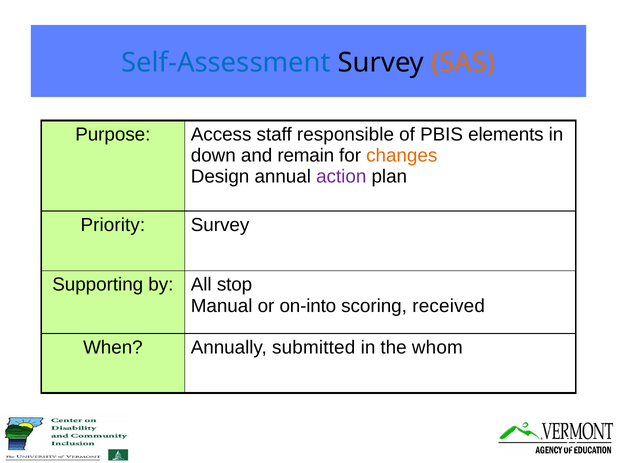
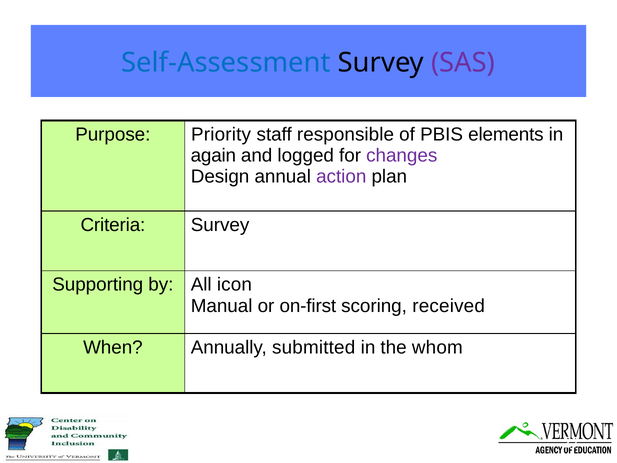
SAS colour: orange -> purple (463, 63)
Access: Access -> Priority (221, 134)
down: down -> again (213, 155)
remain: remain -> logged (306, 155)
changes colour: orange -> purple (402, 155)
Priority: Priority -> Criteria (113, 225)
stop: stop -> icon (234, 285)
on-into: on-into -> on-first (308, 306)
